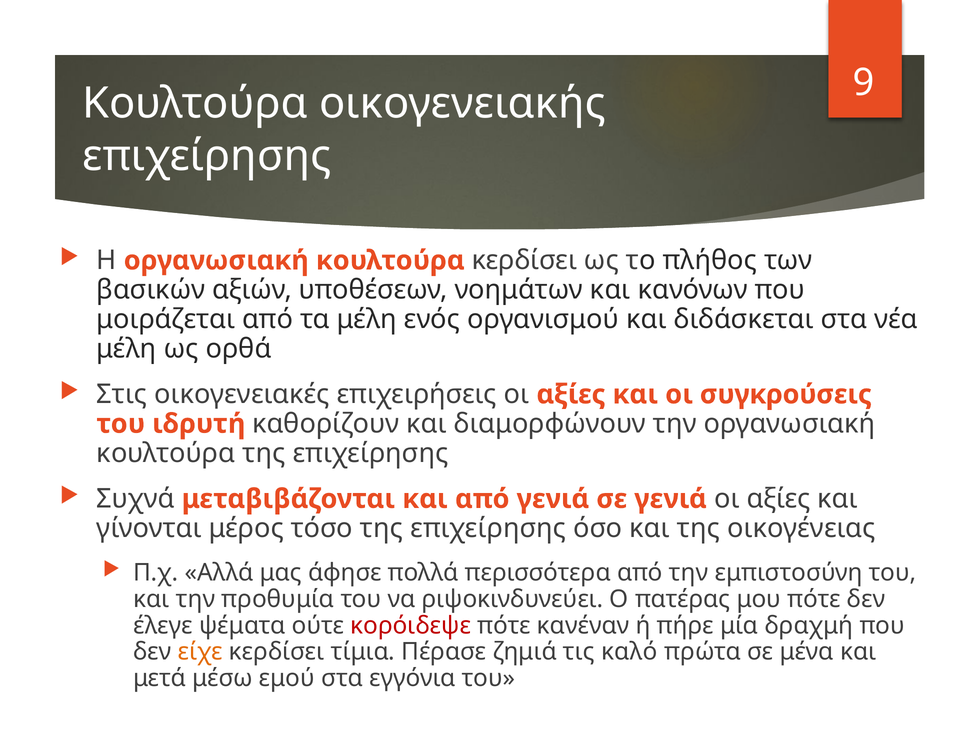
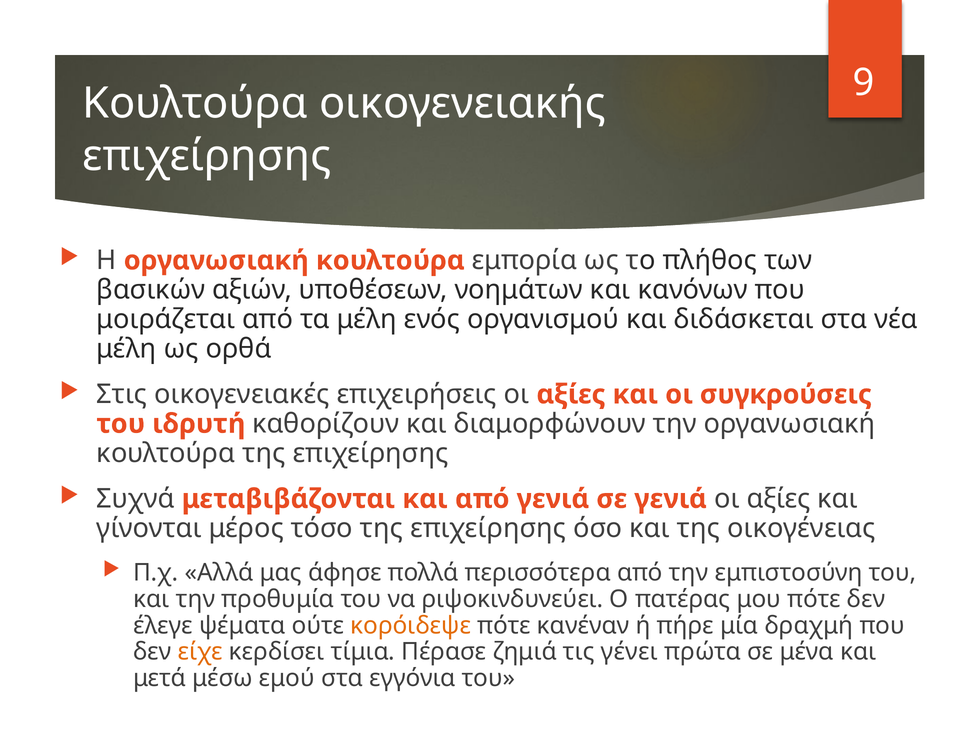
κουλτούρα κερδίσει: κερδίσει -> εμπορία (524, 260)
κορόιδεψε colour: red -> orange (411, 625)
καλό: καλό -> γένει (629, 651)
